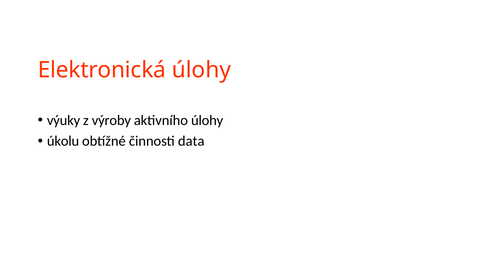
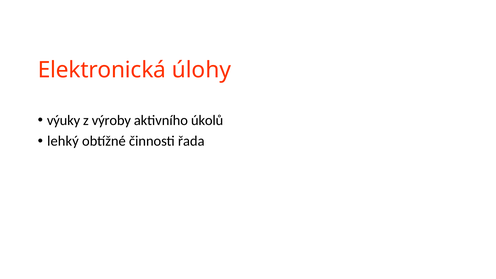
aktivního úlohy: úlohy -> úkolů (207, 120)
úkolu: úkolu -> lehký (63, 141)
data: data -> řada (191, 141)
